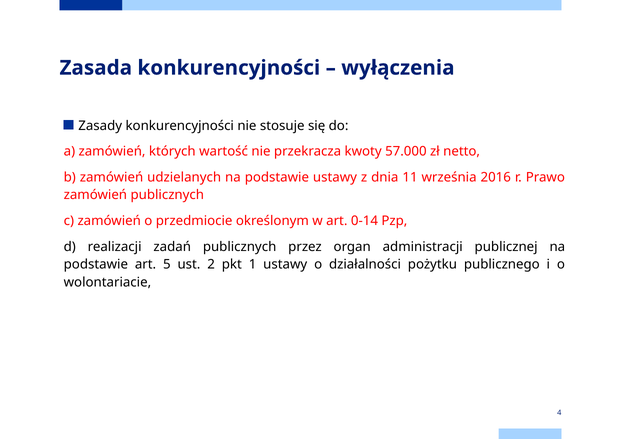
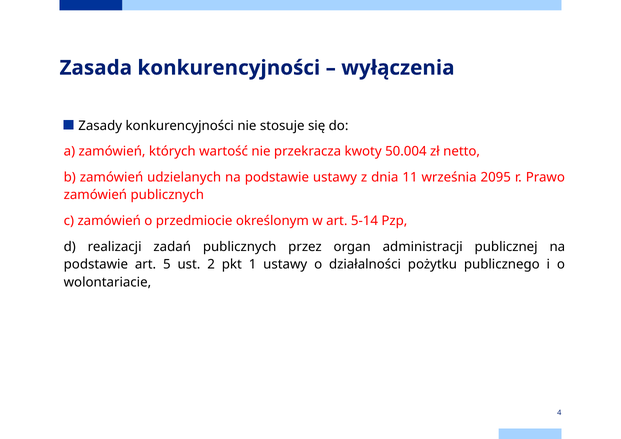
57.000: 57.000 -> 50.004 (406, 152)
2016: 2016 -> 2095 (496, 177)
0-14: 0-14 -> 5-14 (365, 221)
